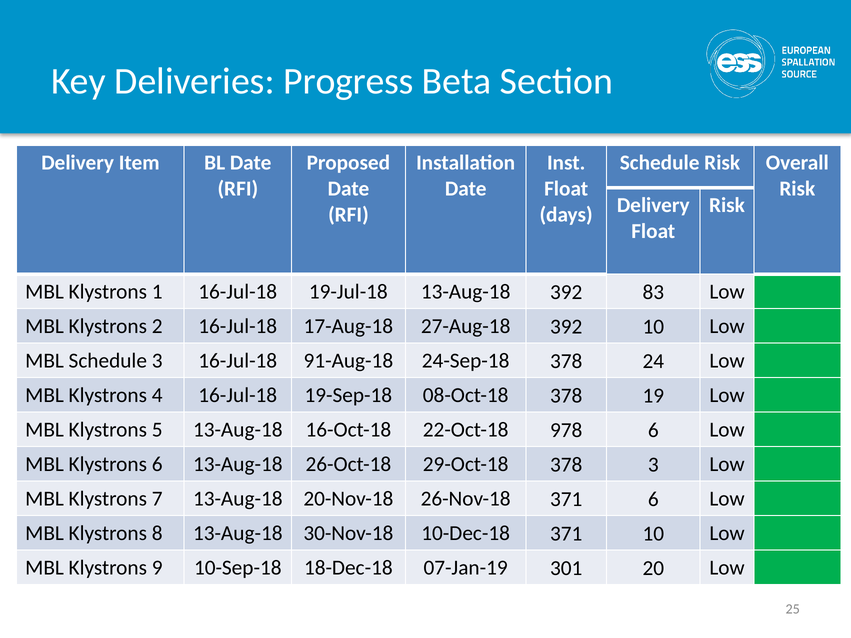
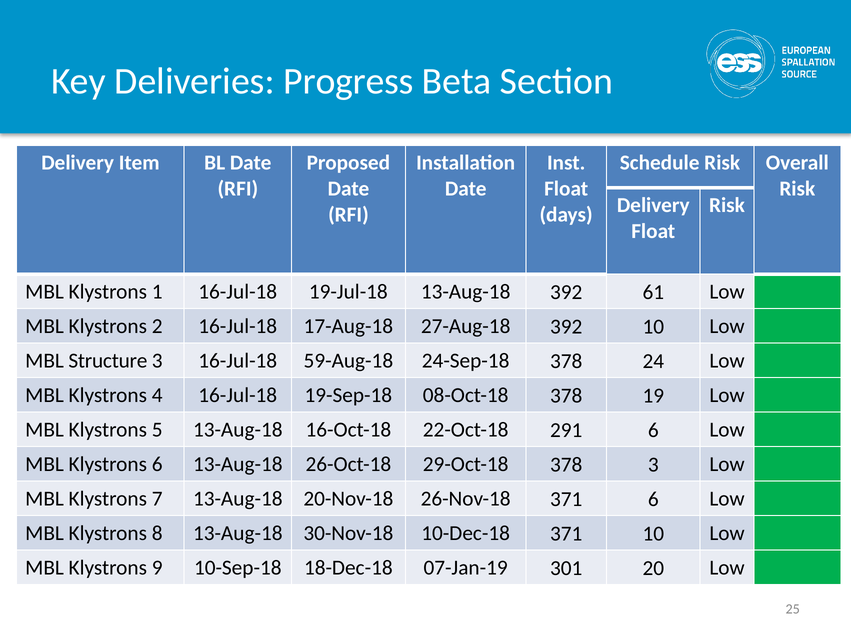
83: 83 -> 61 (653, 292)
MBL Schedule: Schedule -> Structure (108, 361)
91-Aug-18: 91-Aug-18 -> 59-Aug-18 (348, 361)
978: 978 -> 291 (566, 430)
